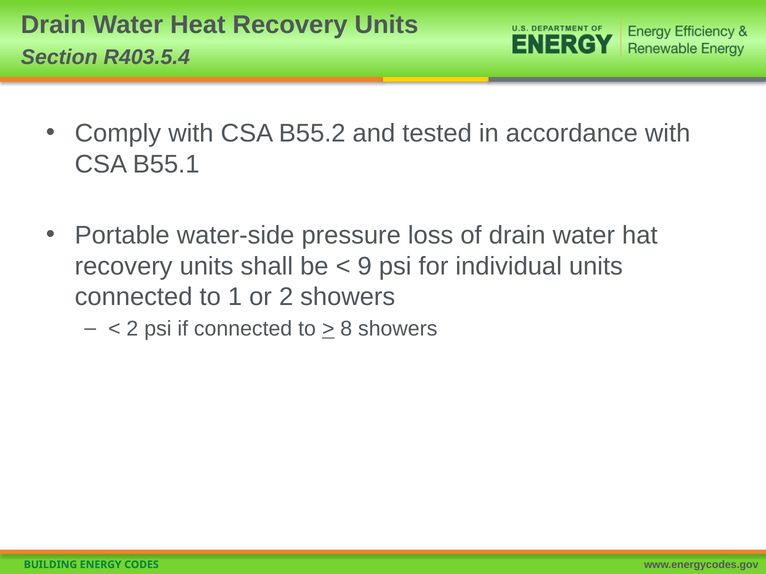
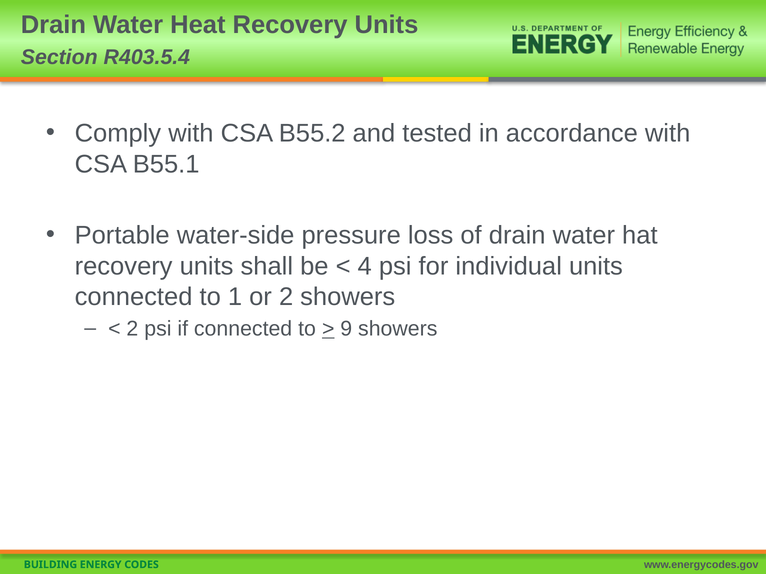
9: 9 -> 4 (365, 266)
8: 8 -> 9 (346, 329)
